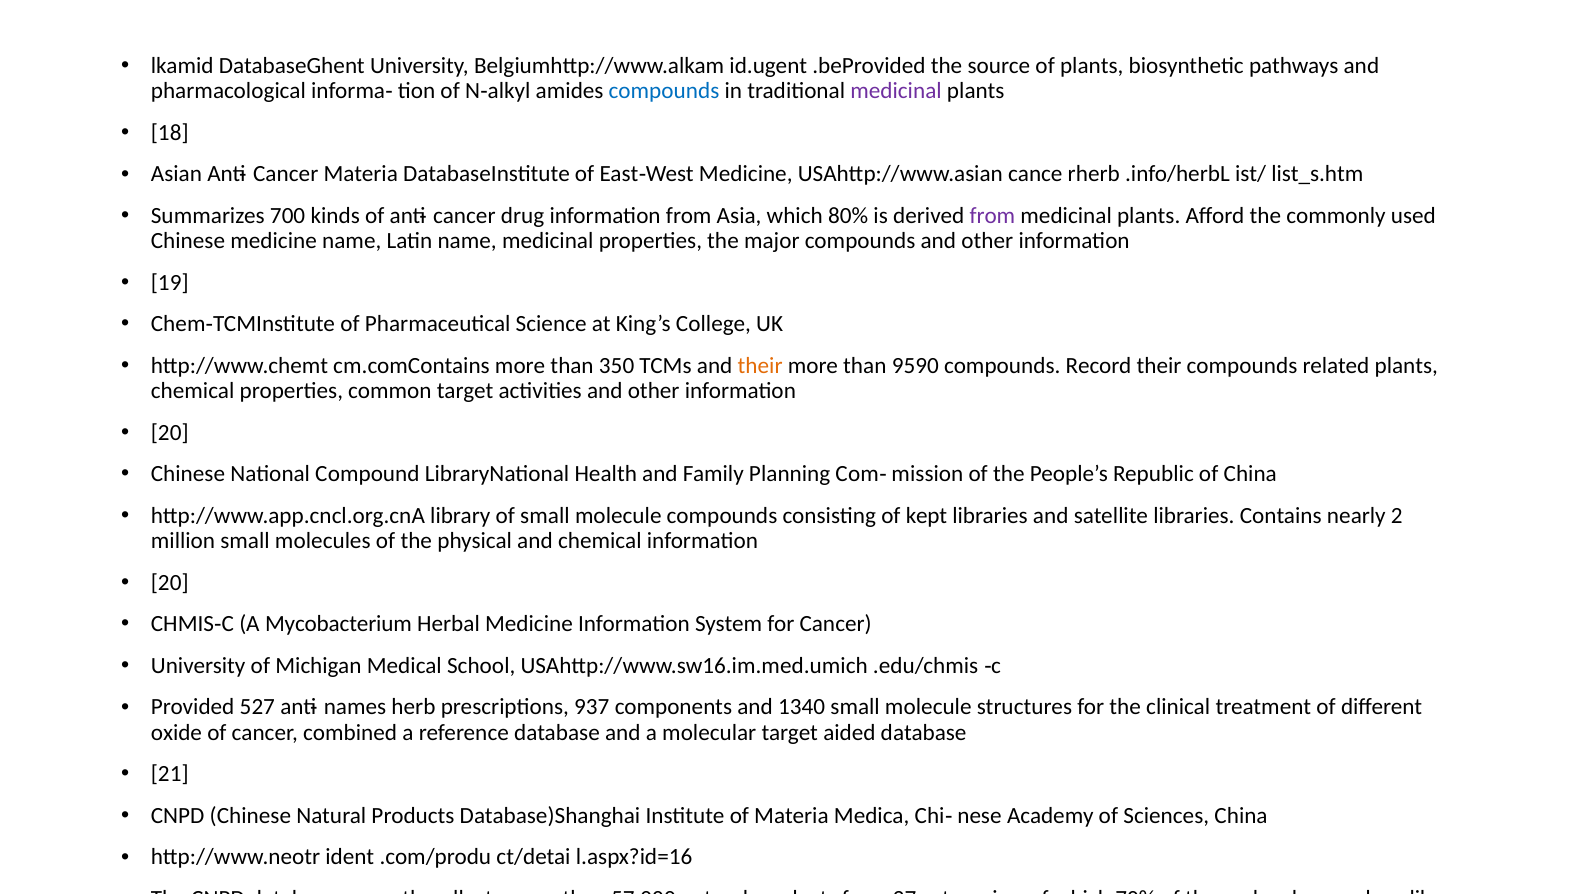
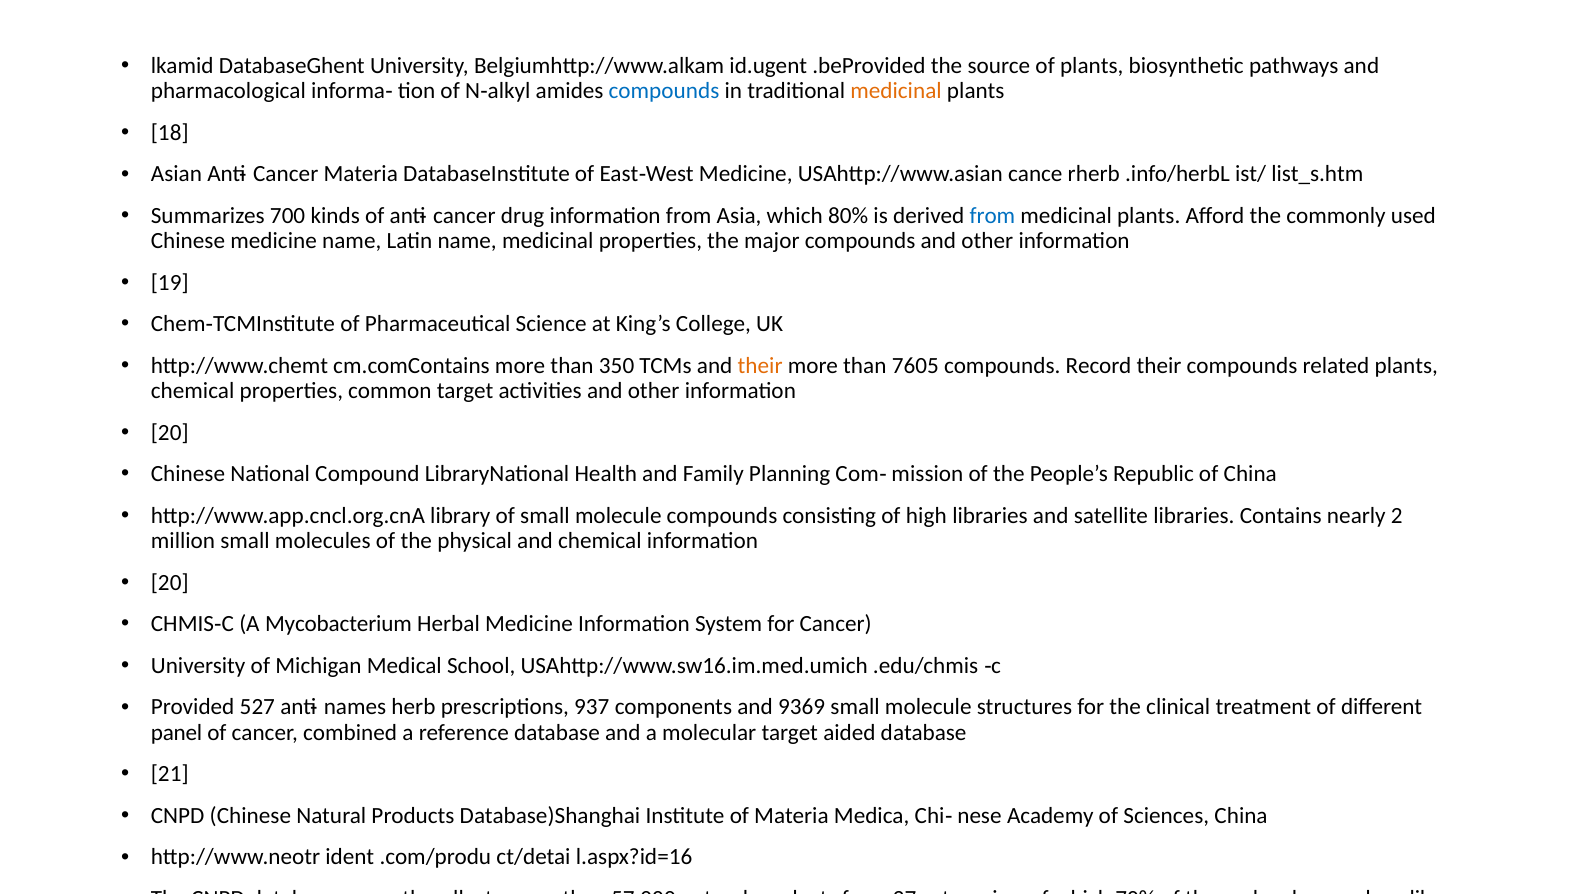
medicinal colour: purple -> orange (896, 91)
from colour: purple -> blue (992, 216)
9590: 9590 -> 7605 (915, 366)
kept: kept -> high (926, 516)
1340: 1340 -> 9369 (802, 707)
oxide: oxide -> panel (177, 732)
